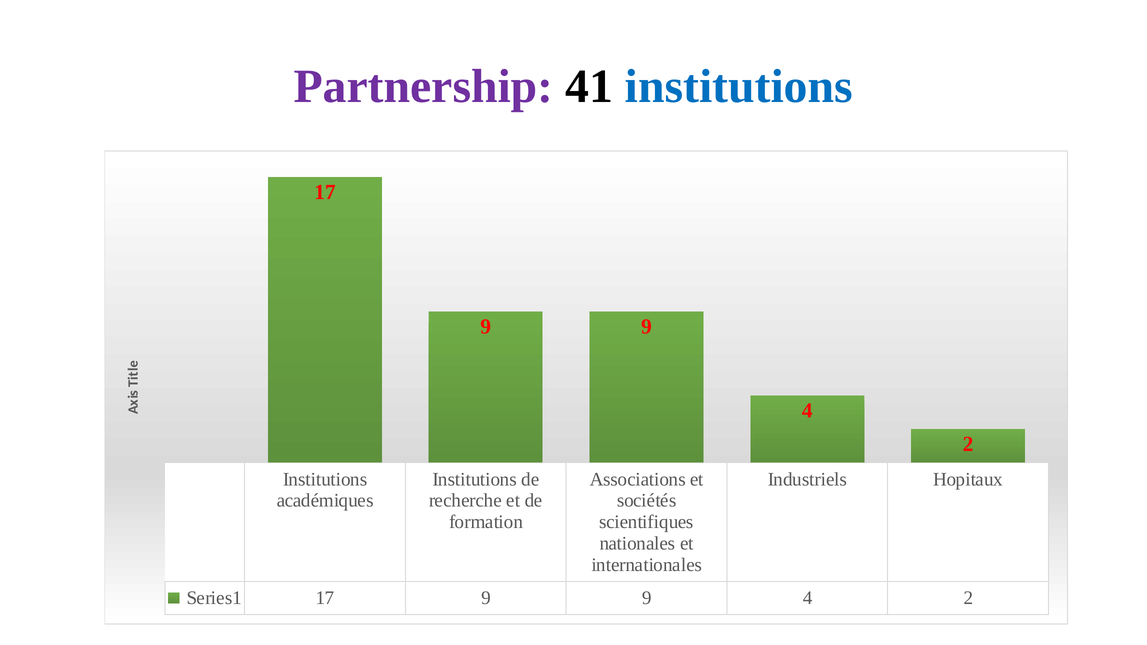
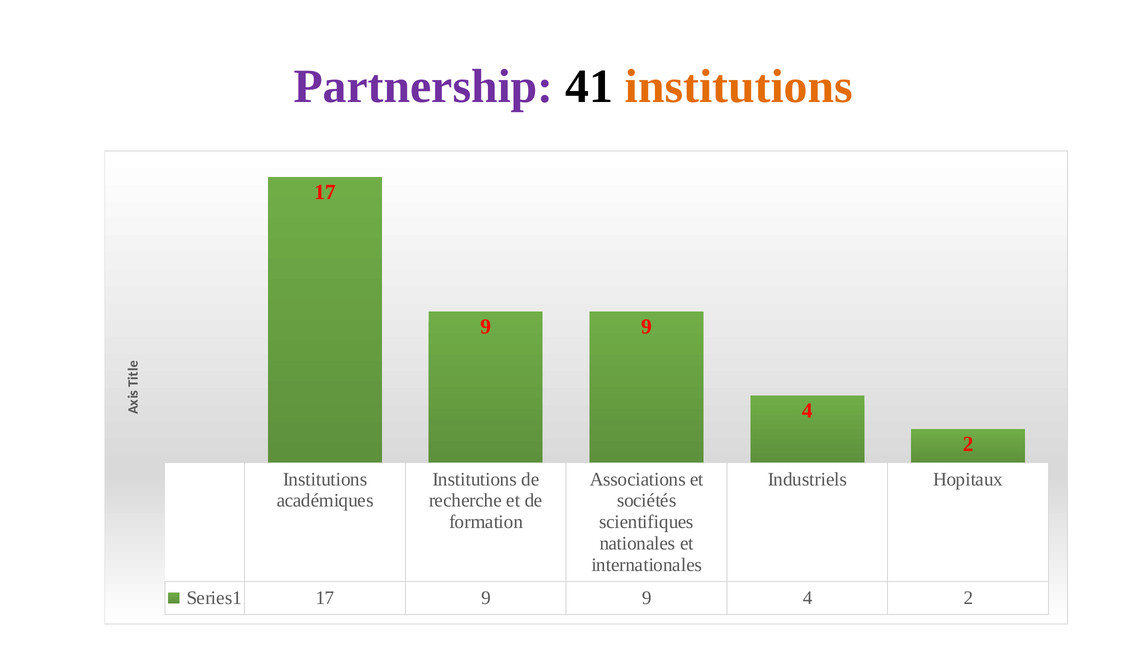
institutions colour: blue -> orange (739, 87)
